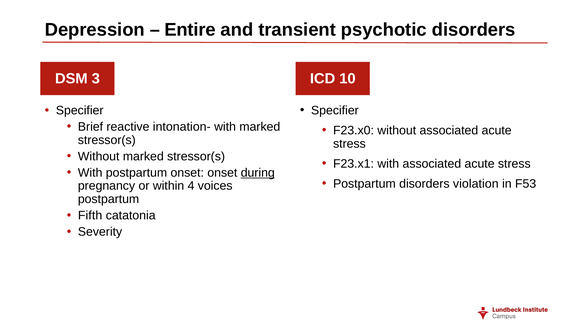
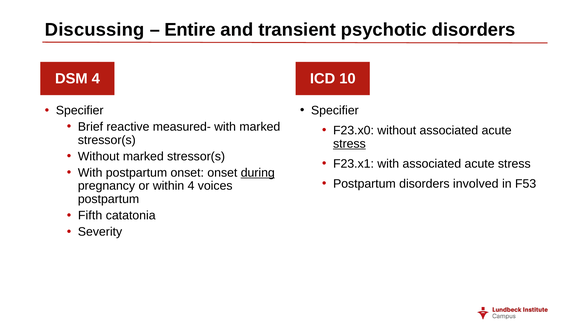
Depression: Depression -> Discussing (95, 30)
DSM 3: 3 -> 4 (96, 78)
intonation-: intonation- -> measured- (182, 127)
stress underline: none -> present (349, 144)
violation: violation -> involved (476, 183)
